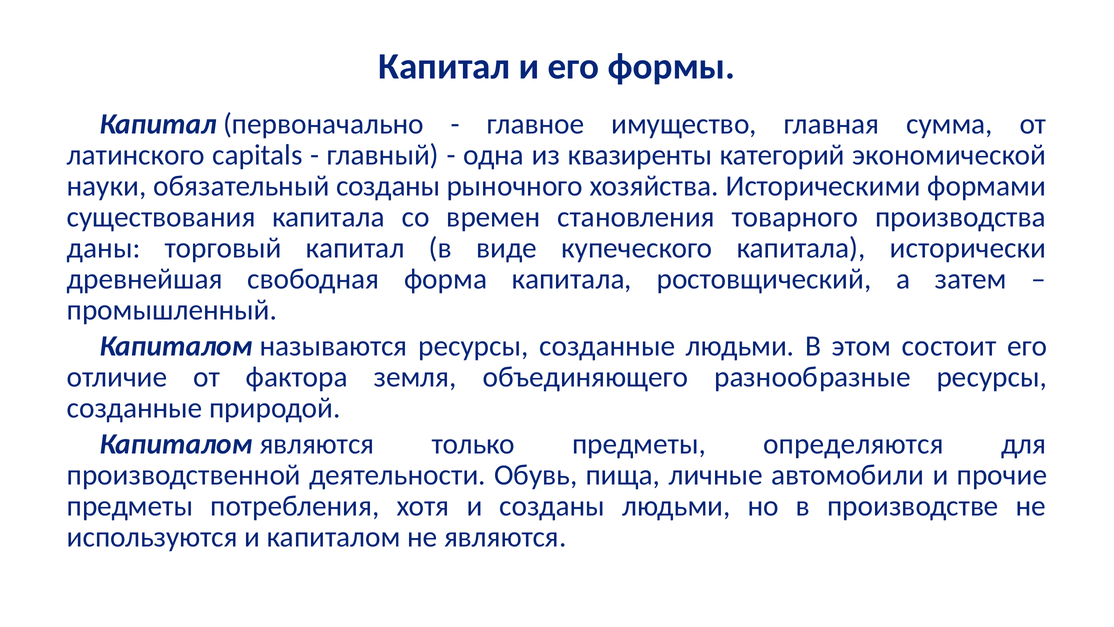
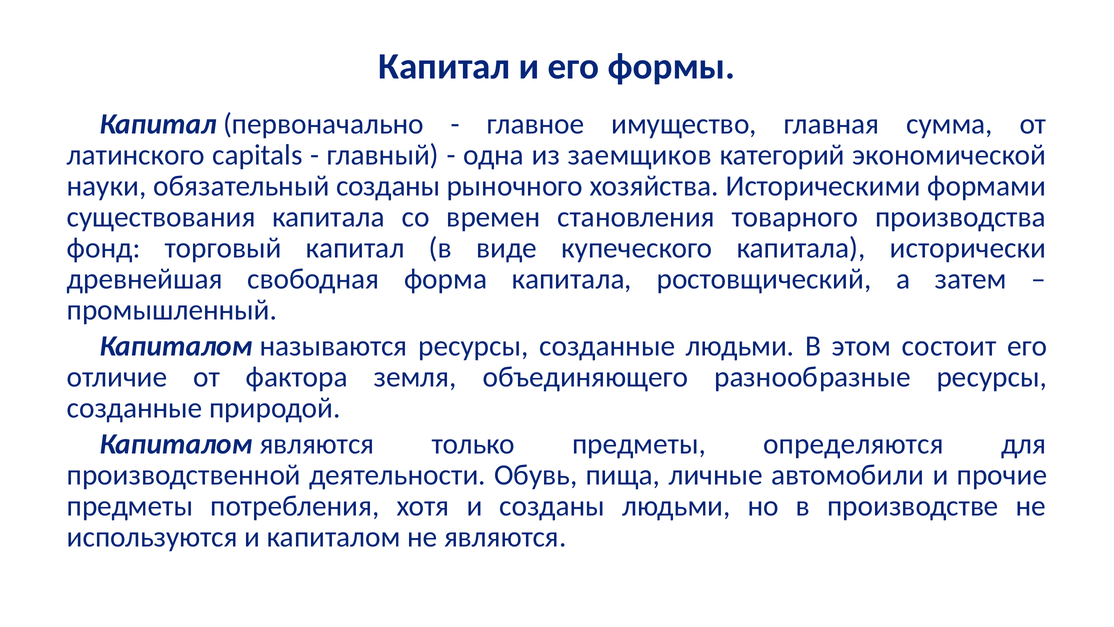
квазиренты: квазиренты -> заемщиков (640, 155)
даны: даны -> фонд (104, 248)
